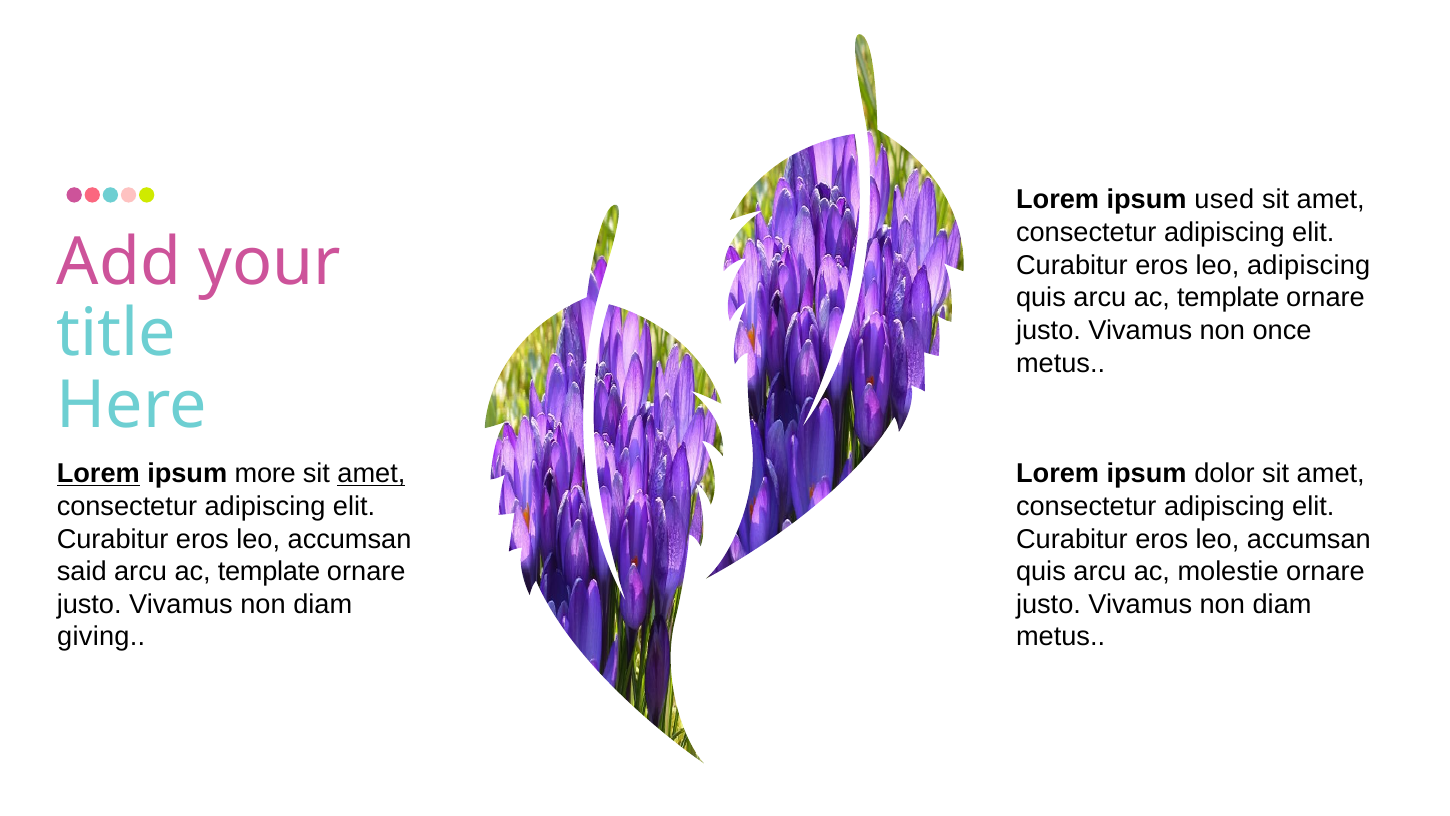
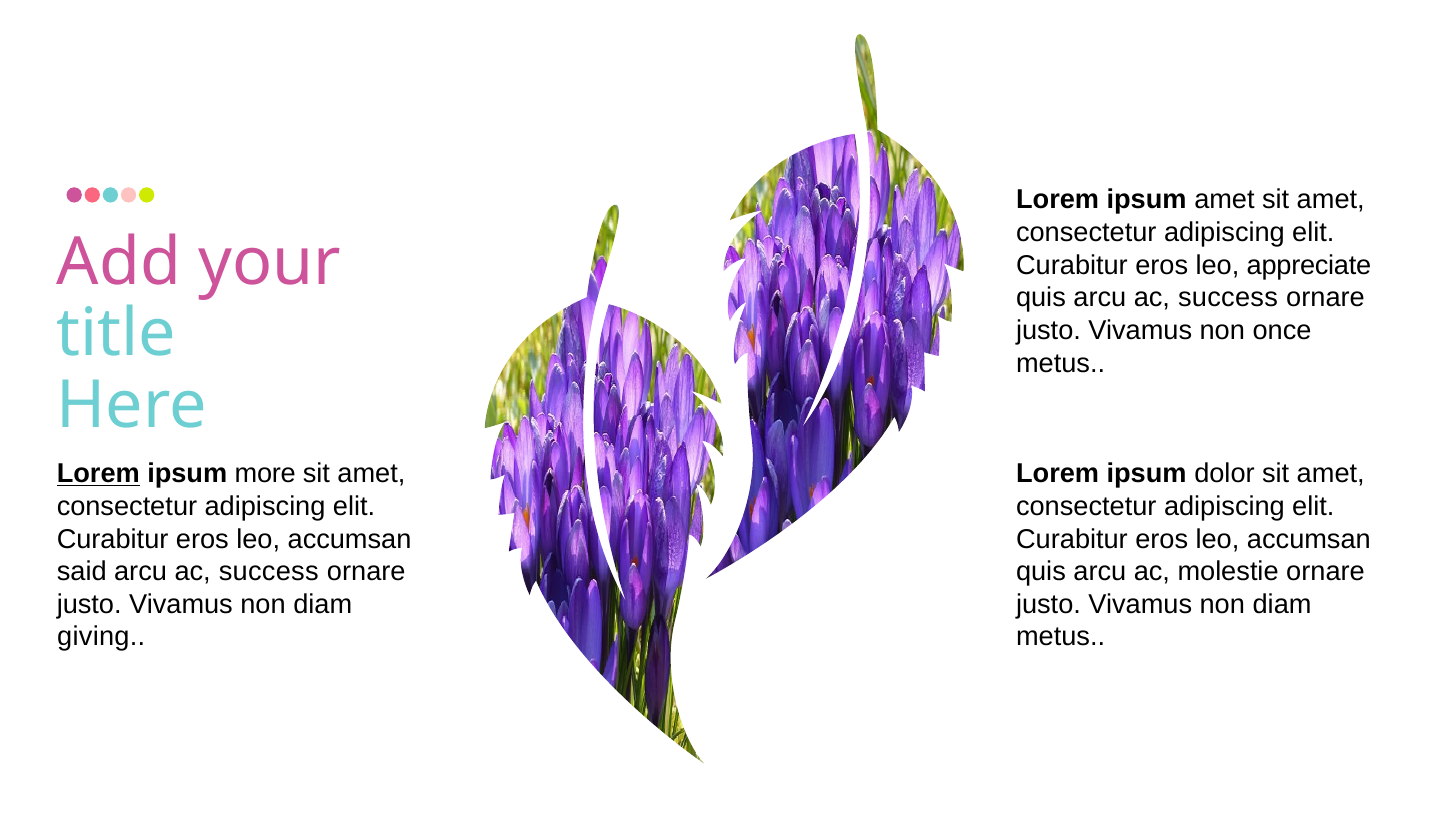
ipsum used: used -> amet (1224, 200)
leo adipiscing: adipiscing -> appreciate (1309, 265)
quis arcu ac template: template -> success (1228, 298)
amet underline: present -> none (371, 474)
template: template -> success (269, 571)
